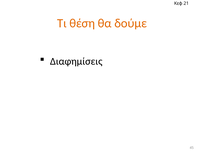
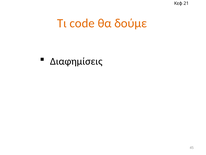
θέση: θέση -> code (82, 23)
